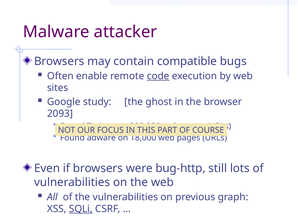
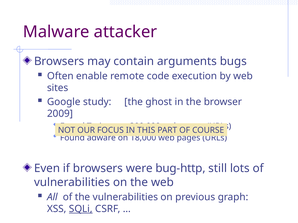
compatible: compatible -> arguments (187, 61)
code underline: present -> none (158, 76)
2093: 2093 -> 2009 (60, 114)
